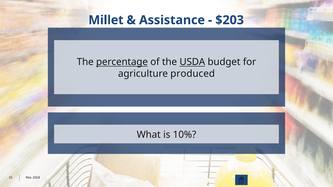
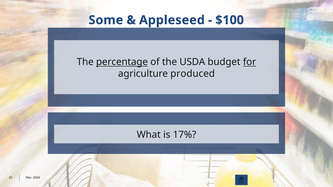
Millet: Millet -> Some (106, 20)
Assistance: Assistance -> Appleseed (172, 20)
$203: $203 -> $100 (230, 20)
USDA underline: present -> none (192, 62)
for underline: none -> present (250, 62)
10%: 10% -> 17% (185, 135)
